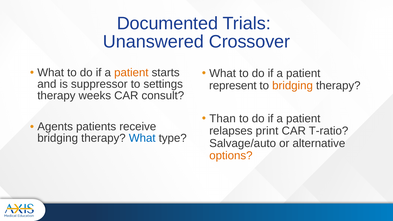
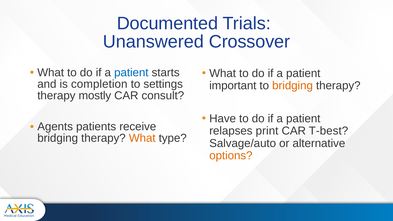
patient colour: orange -> blue (131, 73)
suppressor: suppressor -> completion (99, 84)
represent: represent -> important (233, 86)
weeks: weeks -> mostly (95, 96)
Than: Than -> Have (223, 119)
T-ratio: T-ratio -> T-best (328, 131)
What colour: blue -> orange (142, 138)
